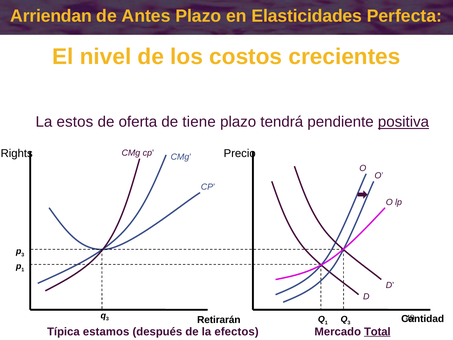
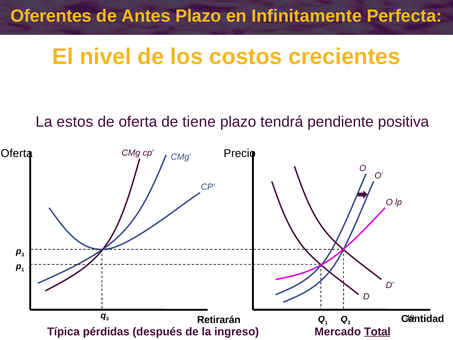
Arriendan: Arriendan -> Oferentes (51, 16)
Elasticidades: Elasticidades -> Infinitamente (307, 16)
positiva underline: present -> none (403, 122)
Rights: Rights -> Oferta (17, 153)
estamos: estamos -> pérdidas (106, 331)
efectos: efectos -> ingreso (237, 331)
